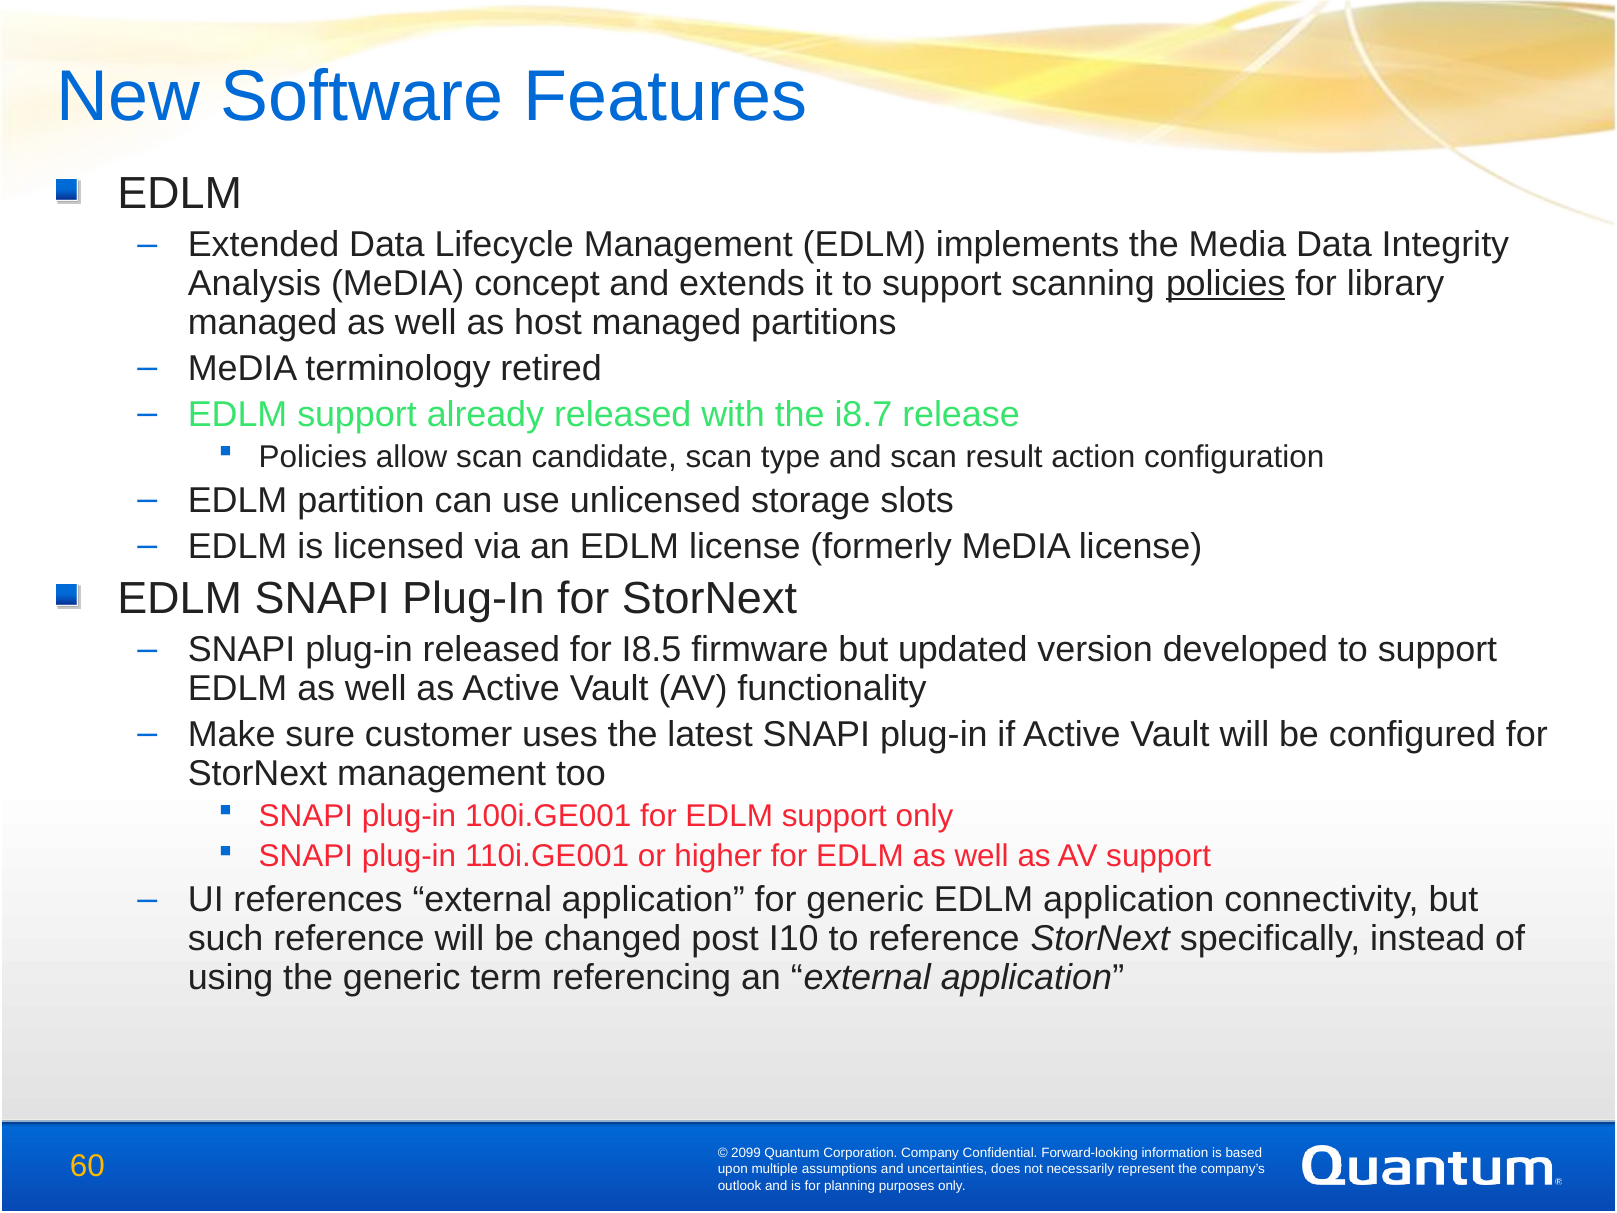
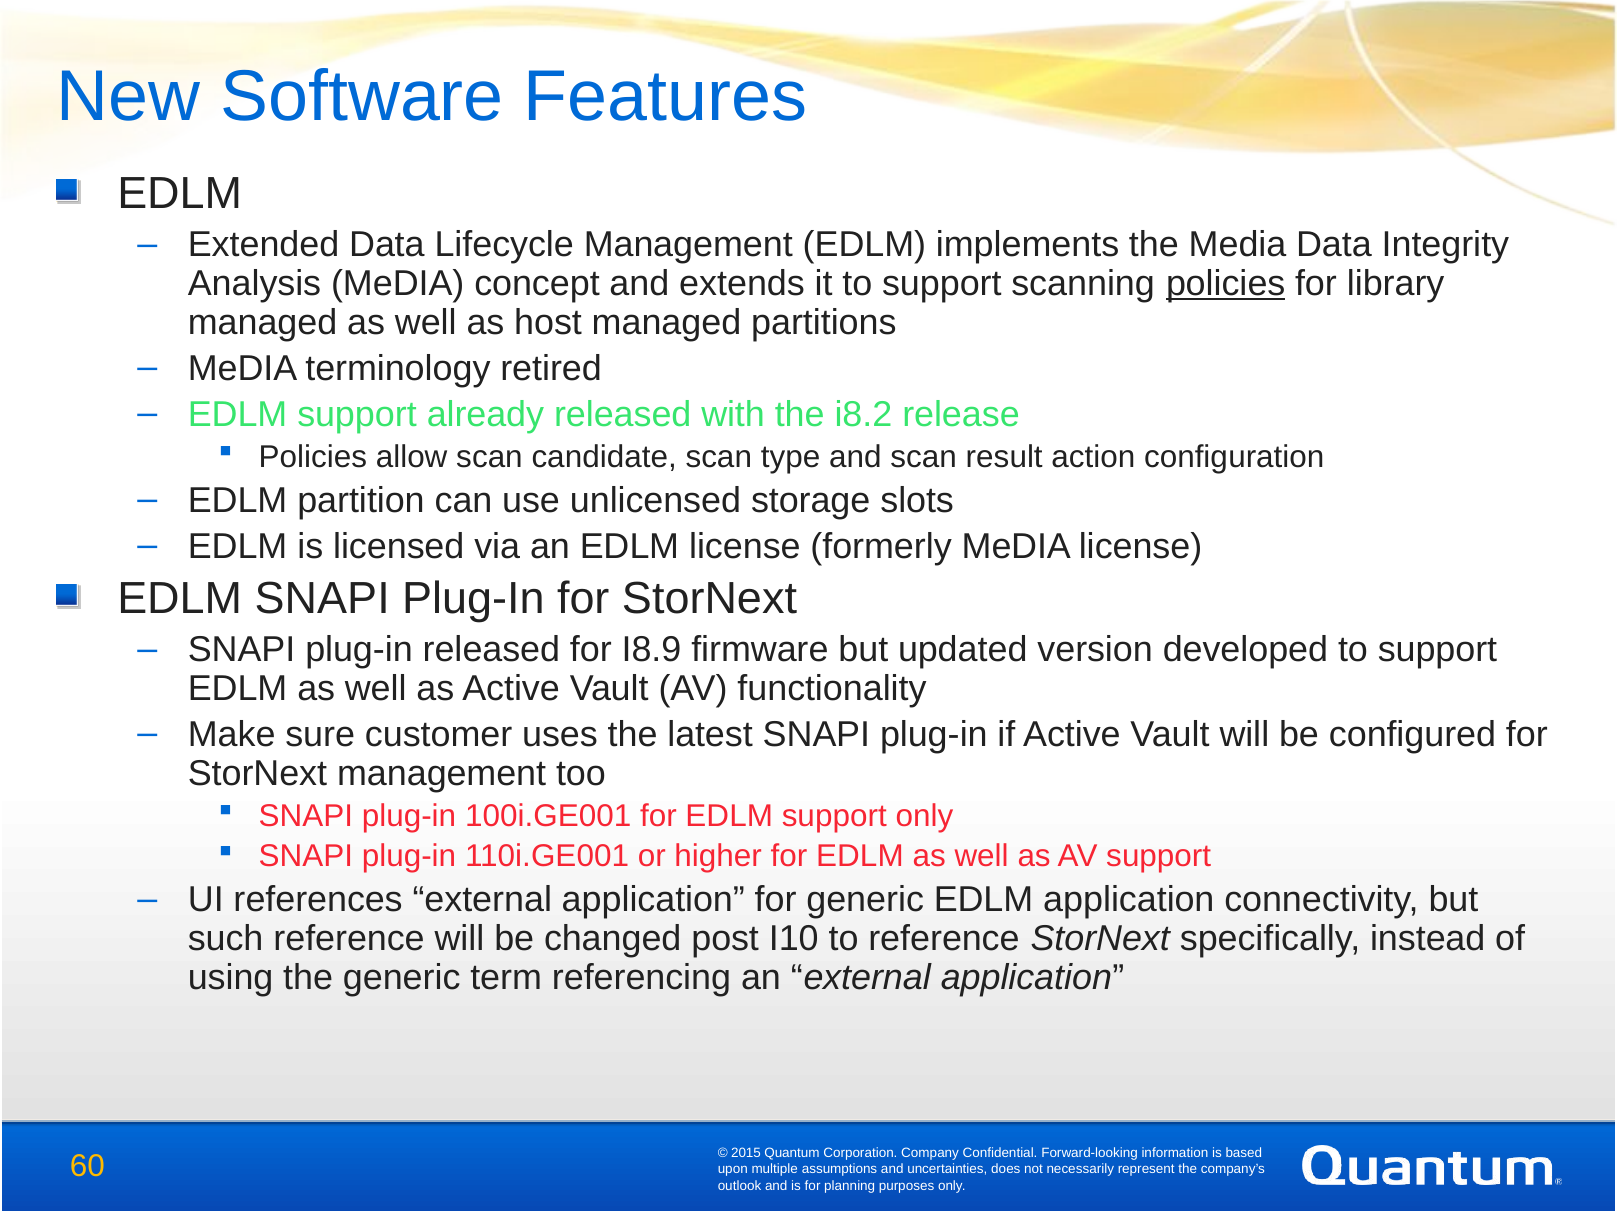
i8.7: i8.7 -> i8.2 (863, 414)
I8.5: I8.5 -> I8.9 (651, 650)
2099: 2099 -> 2015 (746, 1153)
